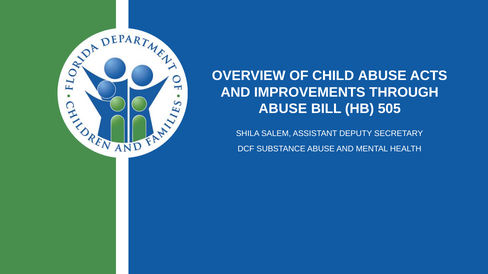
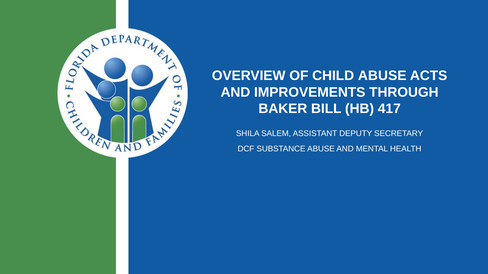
ABUSE: ABUSE -> BAKER (283, 109)
505: 505 -> 417 (389, 109)
